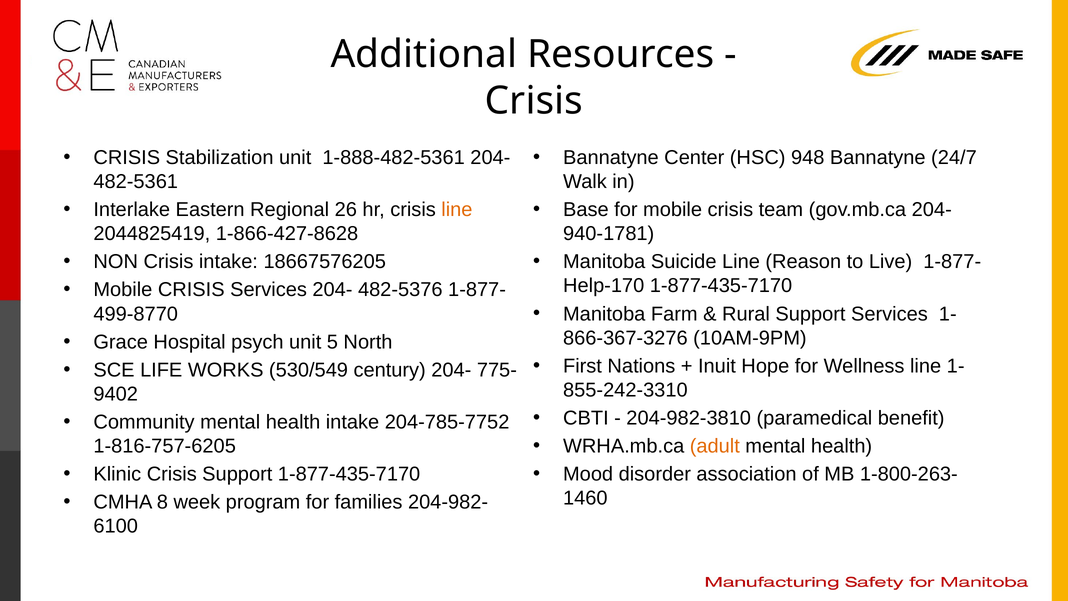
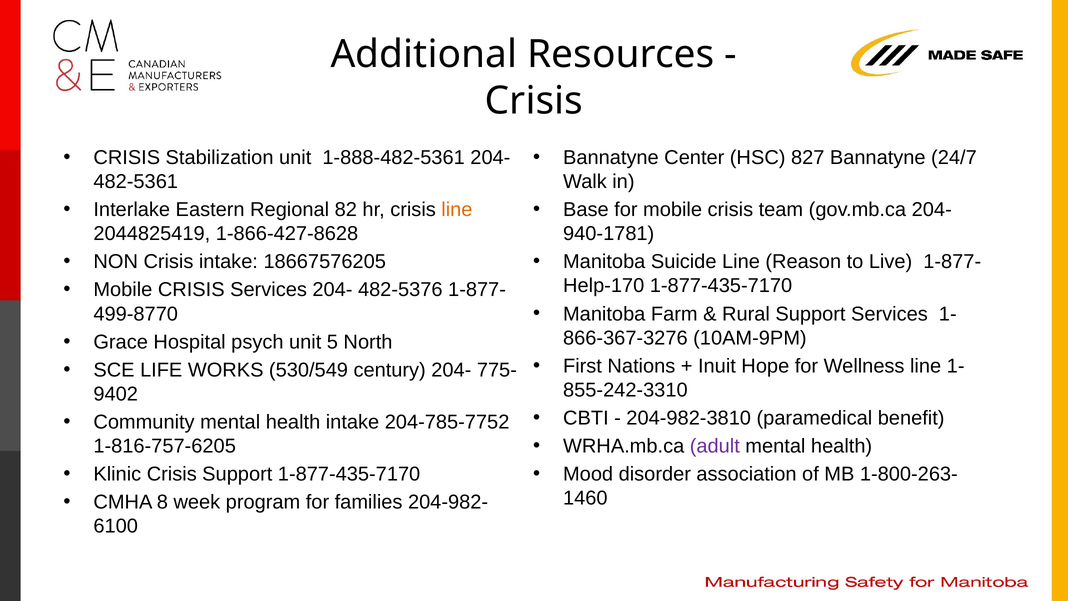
948: 948 -> 827 (808, 158)
26: 26 -> 82 (346, 210)
adult colour: orange -> purple (715, 446)
